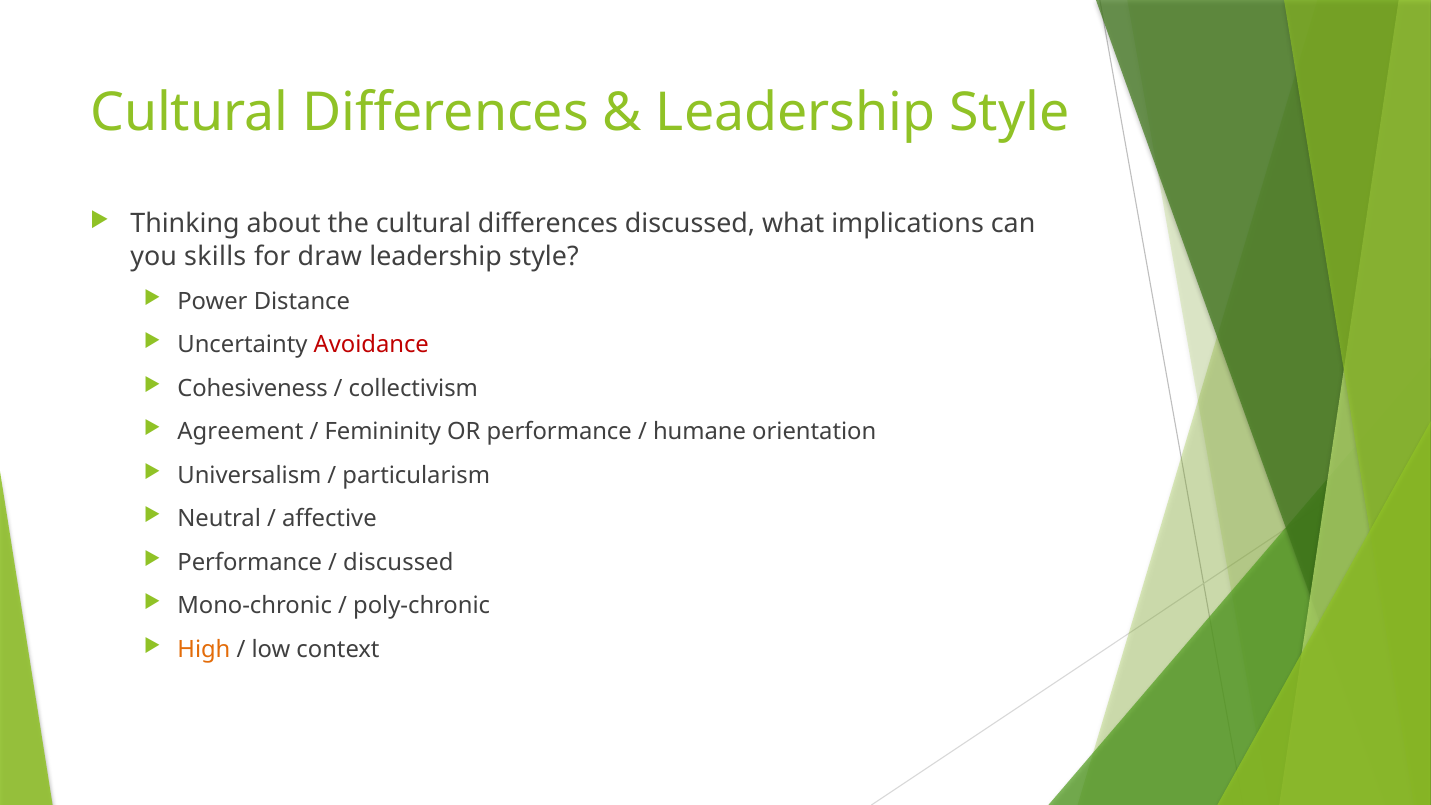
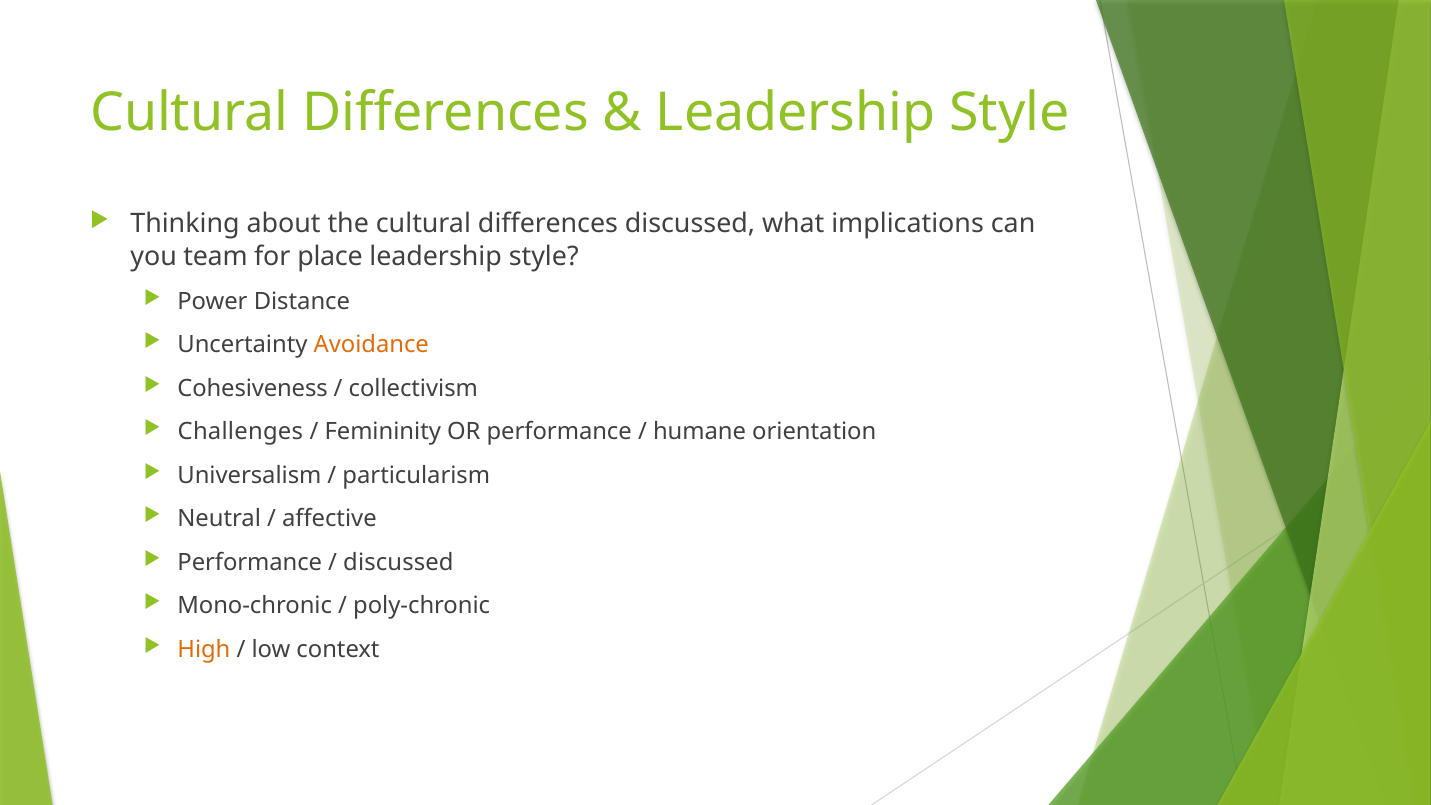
skills: skills -> team (216, 256)
draw: draw -> place (330, 256)
Avoidance colour: red -> orange (371, 345)
Agreement: Agreement -> Challenges (240, 432)
